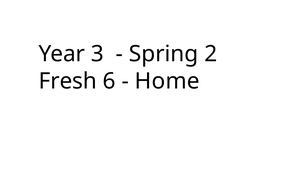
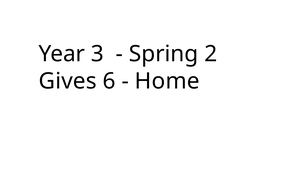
Fresh: Fresh -> Gives (68, 81)
